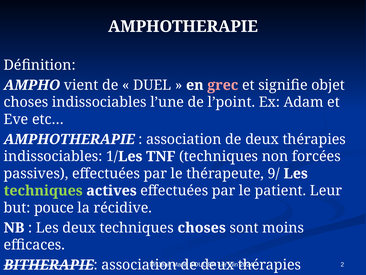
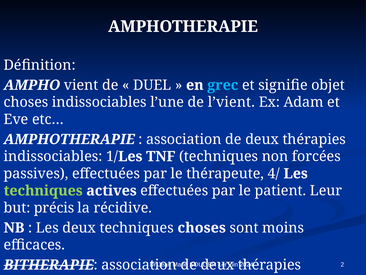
grec colour: pink -> light blue (223, 85)
l’point: l’point -> l’vient (231, 102)
9/: 9/ -> 4/ (274, 173)
pouce: pouce -> précis (54, 207)
